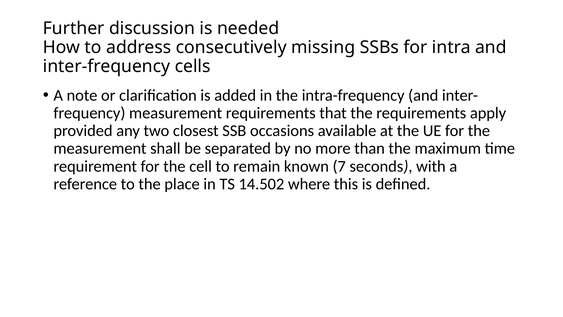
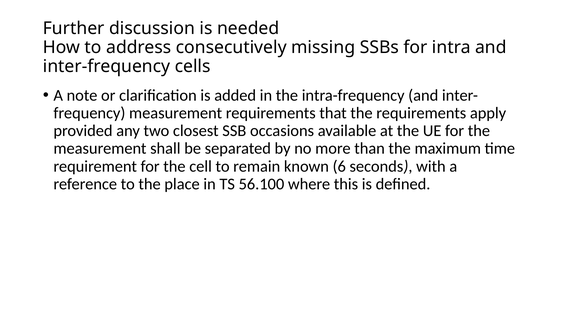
7: 7 -> 6 (339, 166)
14.502: 14.502 -> 56.100 (261, 184)
